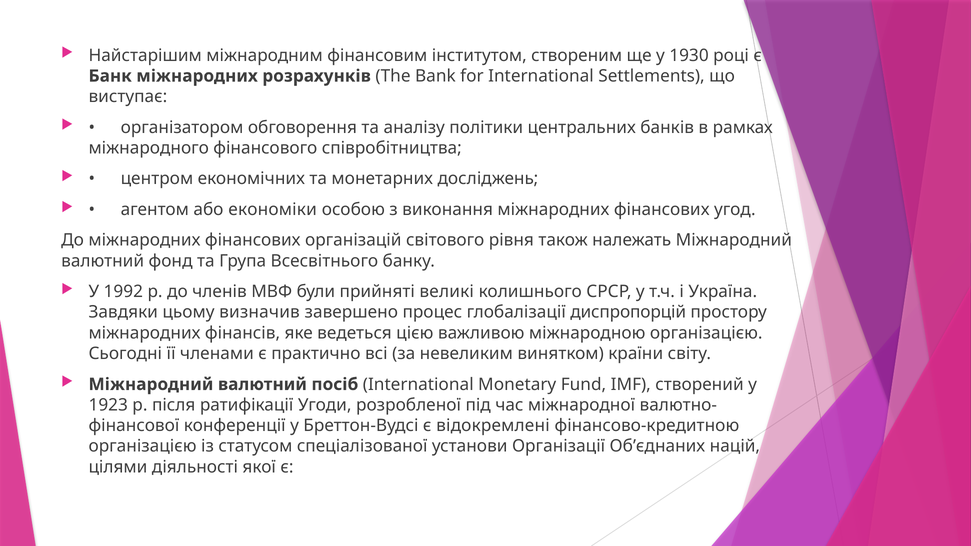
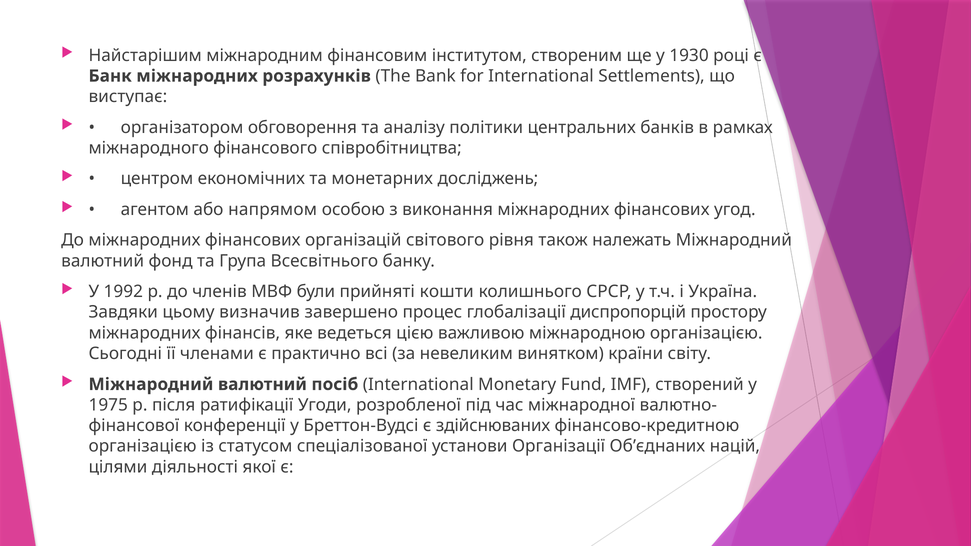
економіки: економіки -> напрямом (273, 210)
великі: великі -> кошти (447, 292)
1923: 1923 -> 1975 (108, 405)
відокремлені: відокремлені -> здійснюваних (493, 426)
